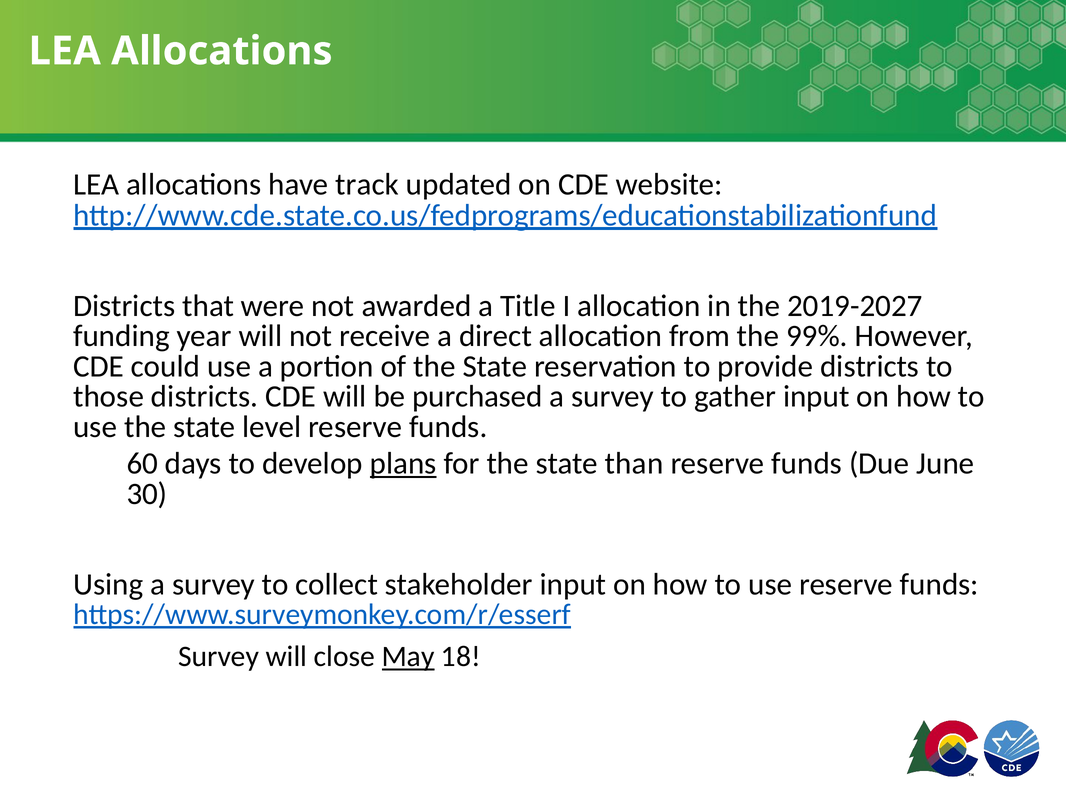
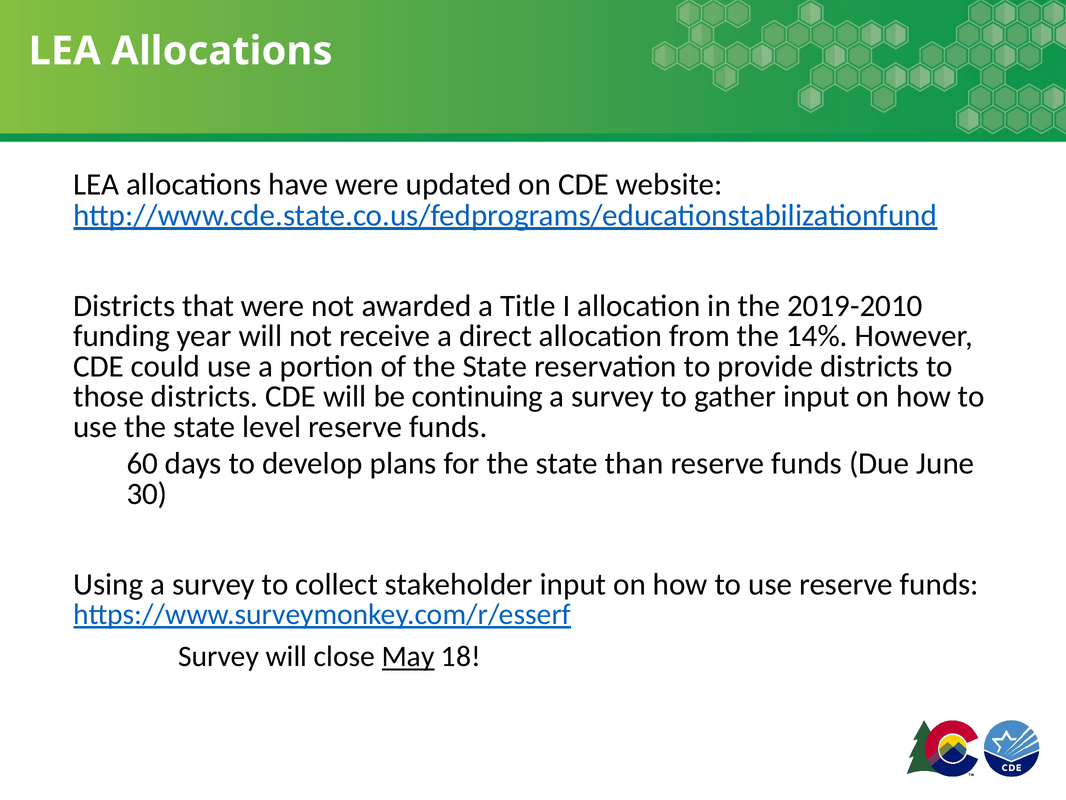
have track: track -> were (367, 184)
2019-2027: 2019-2027 -> 2019-2010 (855, 306)
99%: 99% -> 14% (817, 336)
purchased: purchased -> continuing (477, 396)
plans underline: present -> none (403, 463)
